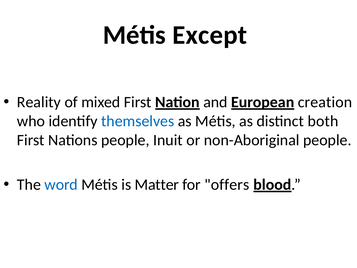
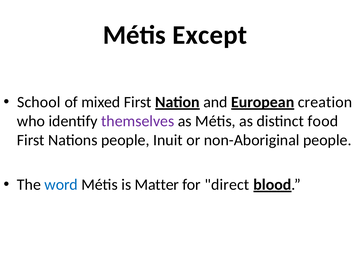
Reality: Reality -> School (39, 102)
themselves colour: blue -> purple (138, 121)
both: both -> food (323, 121)
offers: offers -> direct (227, 185)
